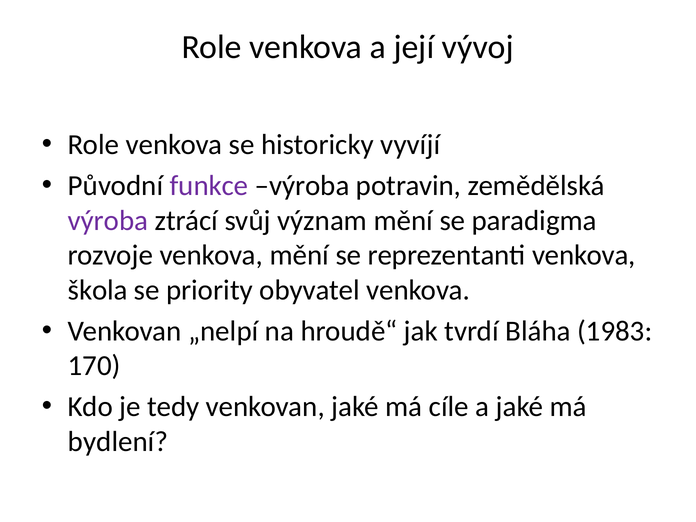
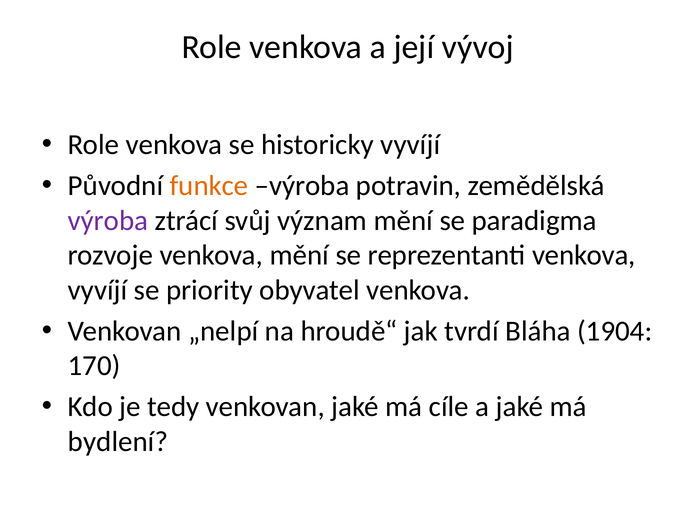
funkce colour: purple -> orange (209, 186)
škola: škola -> vyvíjí (98, 290)
1983: 1983 -> 1904 (615, 331)
